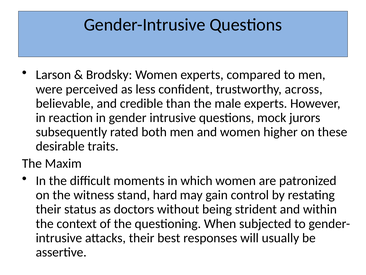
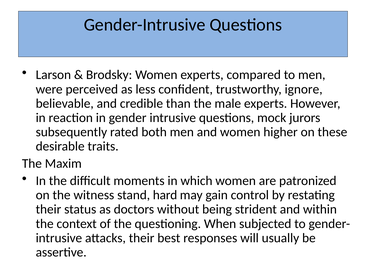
across: across -> ignore (304, 89)
